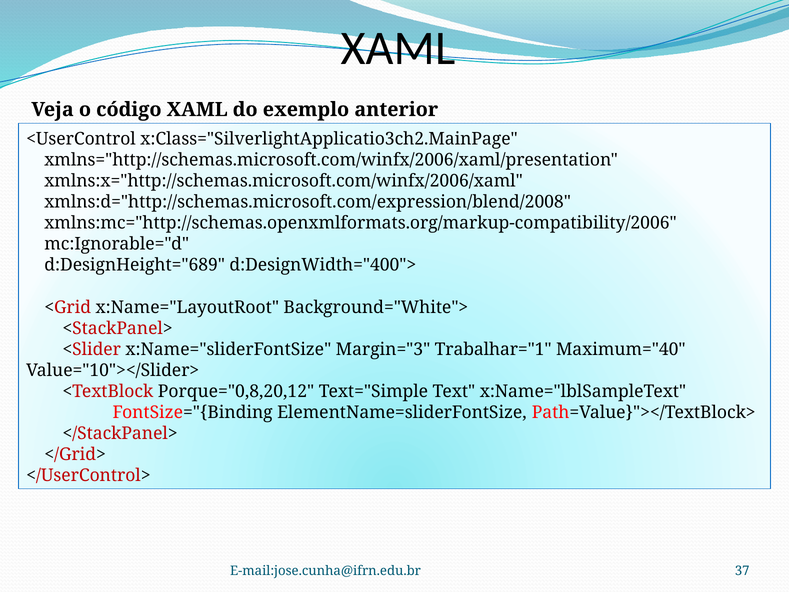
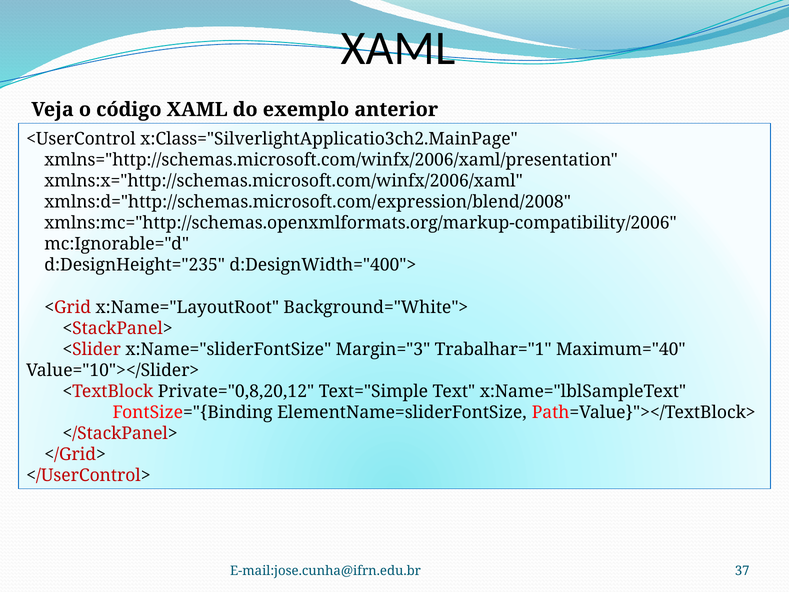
d:DesignHeight="689: d:DesignHeight="689 -> d:DesignHeight="235 (135, 265)
Porque="0,8,20,12: Porque="0,8,20,12 -> Private="0,8,20,12 (236, 391)
